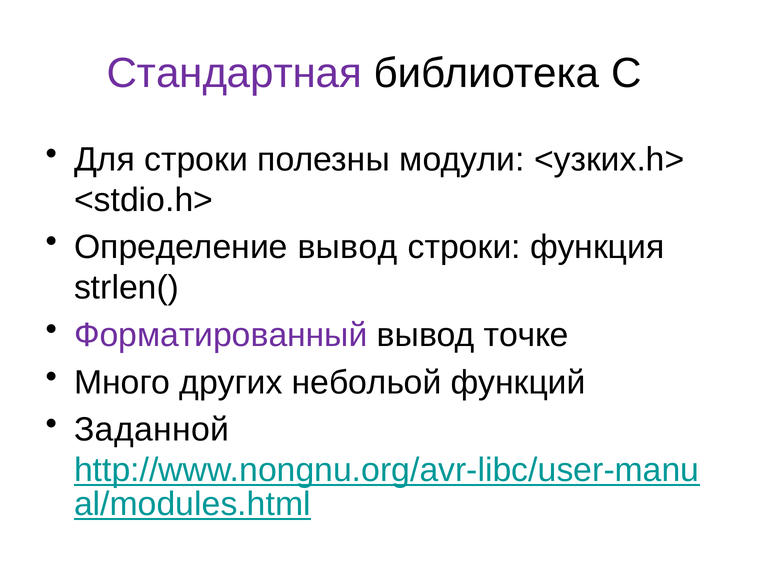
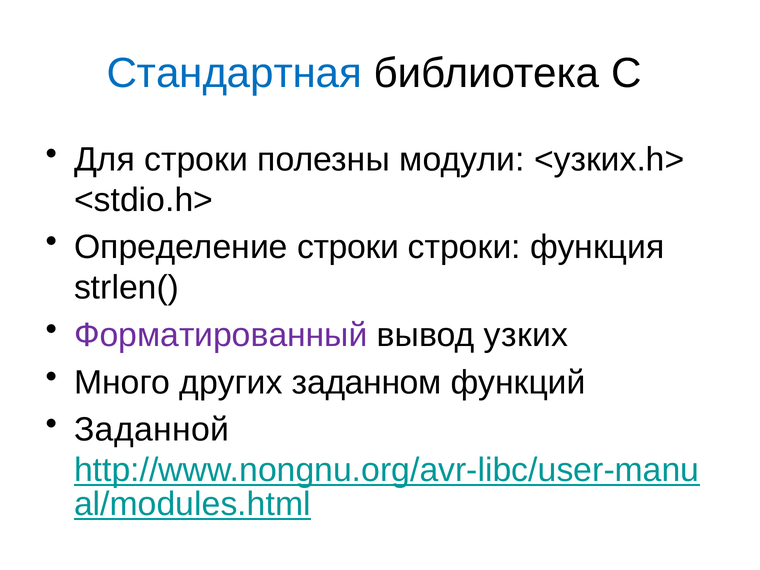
Стандартная colour: purple -> blue (234, 73)
Определение вывод: вывод -> строки (348, 247)
точке: точке -> узких (526, 335)
небольой: небольой -> заданном (367, 382)
